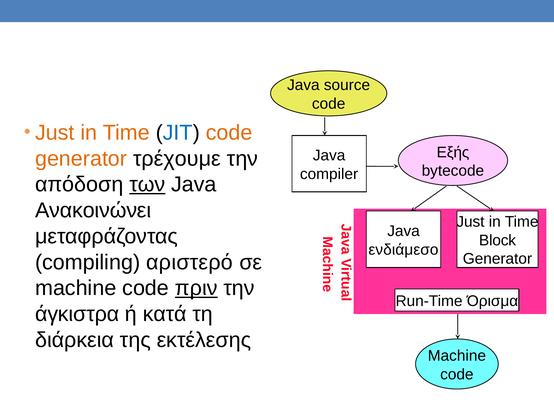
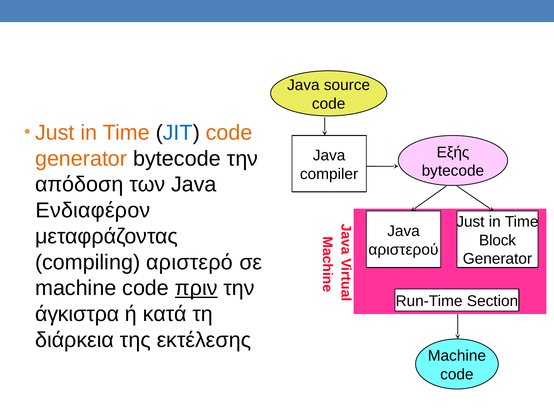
generator τρέχουμε: τρέχουμε -> bytecode (177, 158)
των underline: present -> none (147, 184)
Ανακοινώνει: Ανακοινώνει -> Ενδιαφέρον (93, 210)
ενδιάμεσο: ενδιάμεσο -> αριστερού (403, 249)
Όρισμα: Όρισμα -> Section (493, 301)
